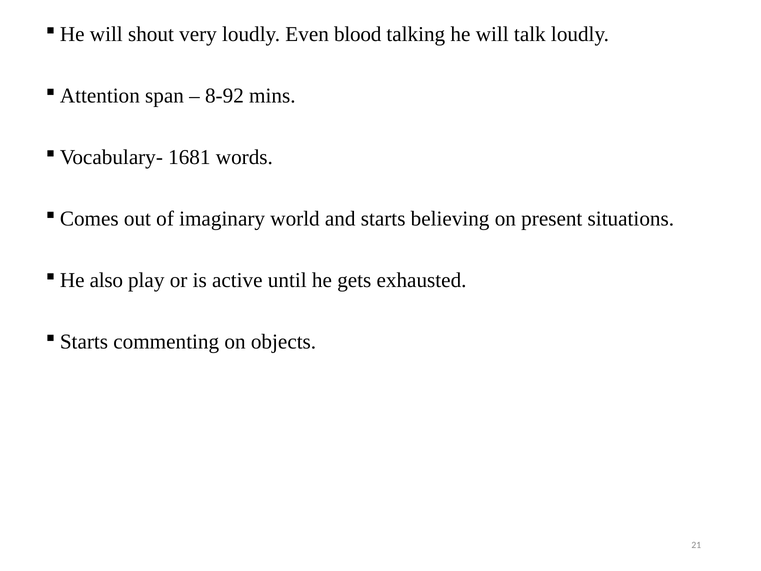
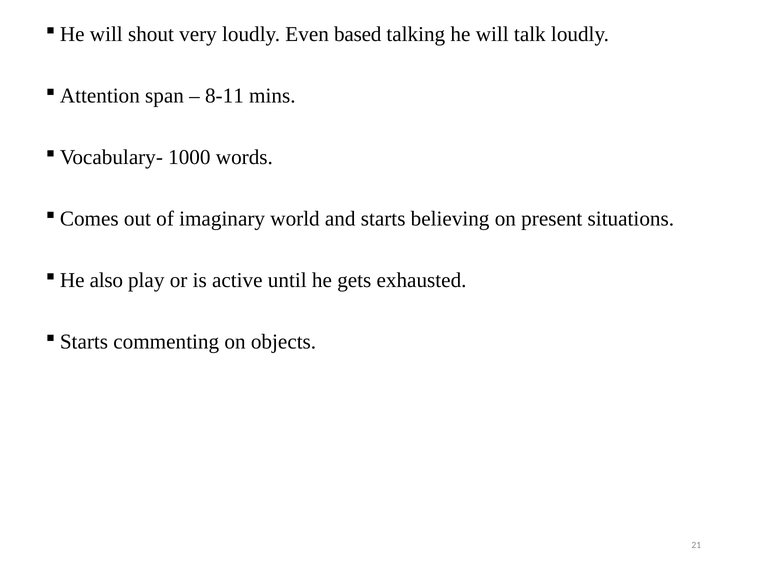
blood: blood -> based (358, 34)
8-92: 8-92 -> 8-11 (224, 96)
1681: 1681 -> 1000 (189, 157)
